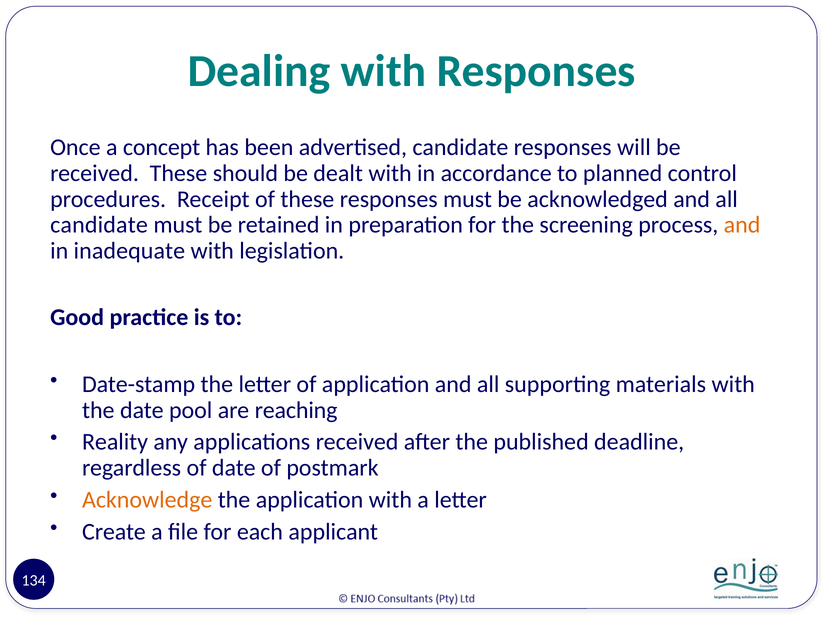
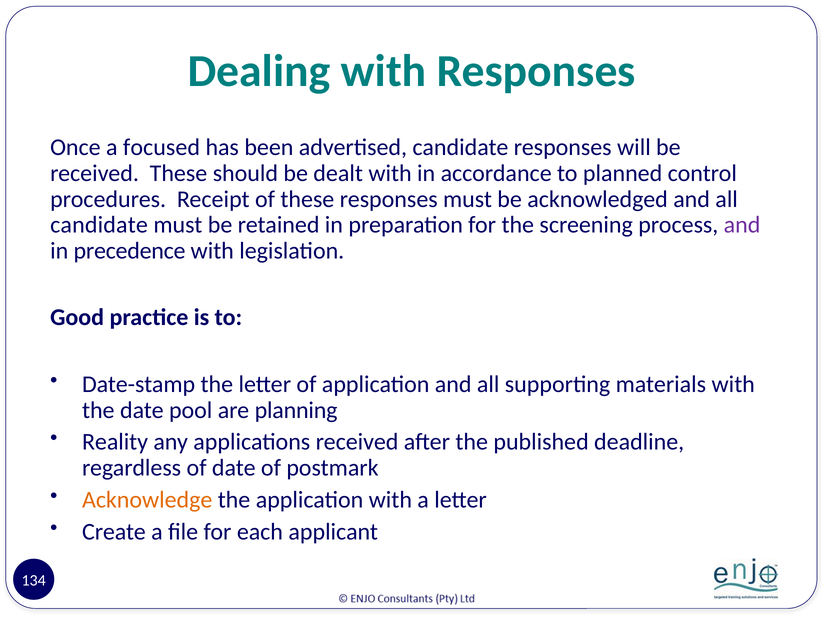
concept: concept -> focused (162, 147)
and colour: orange -> purple (742, 225)
inadequate: inadequate -> precedence (130, 251)
reaching: reaching -> planning (296, 410)
